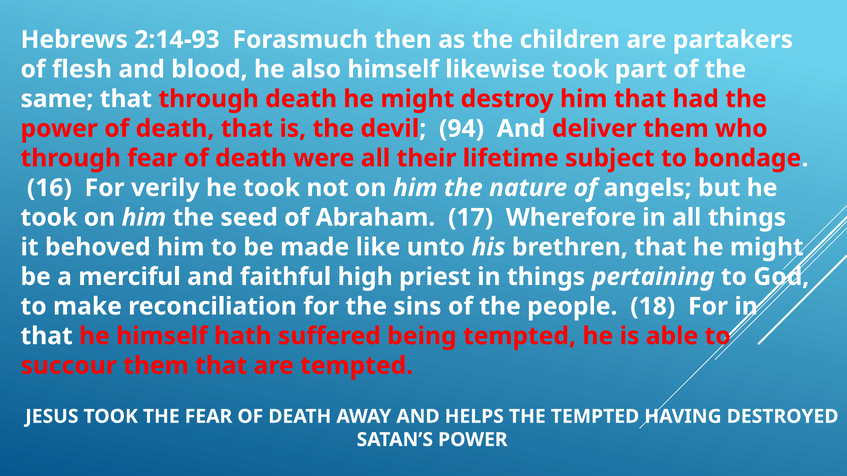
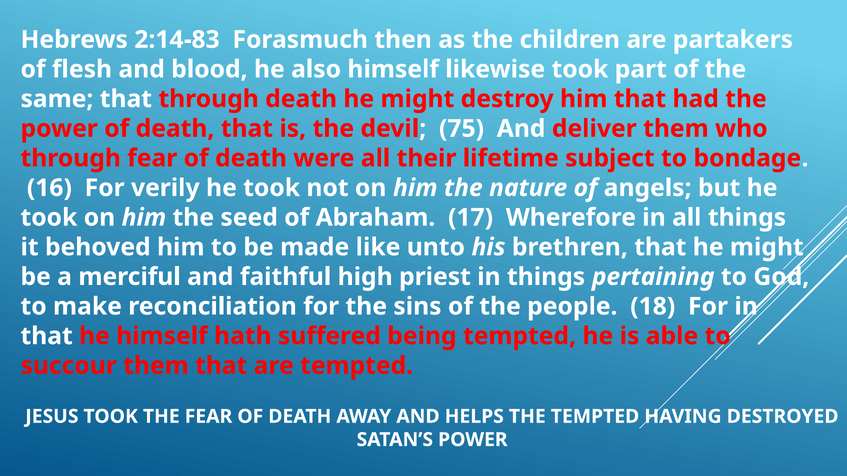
2:14-93: 2:14-93 -> 2:14-83 (177, 40)
94: 94 -> 75 (462, 129)
